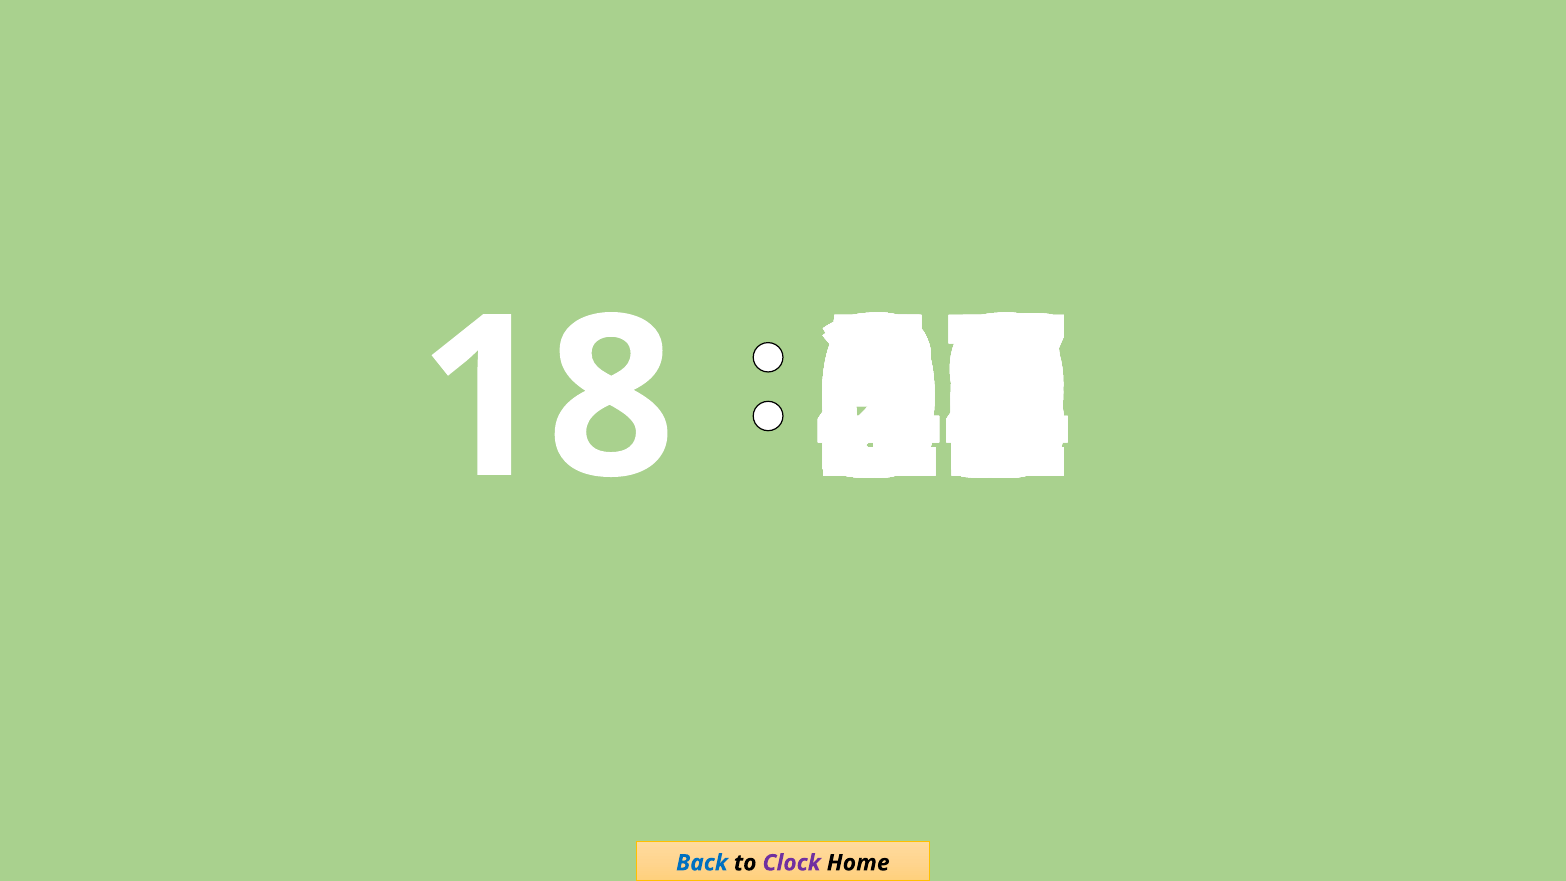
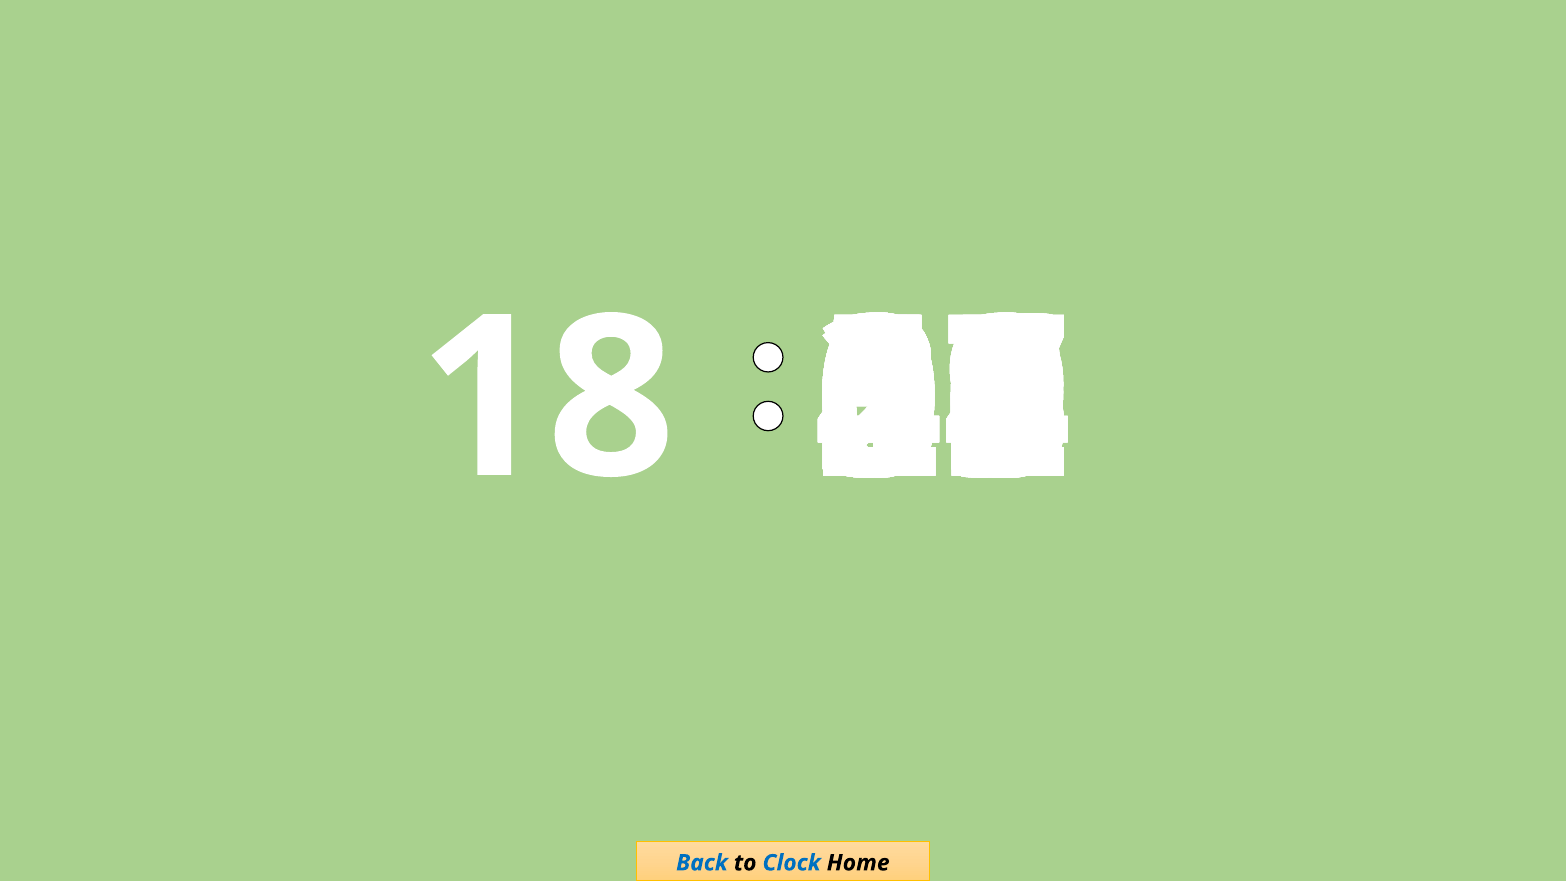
Clock colour: purple -> blue (792, 863)
